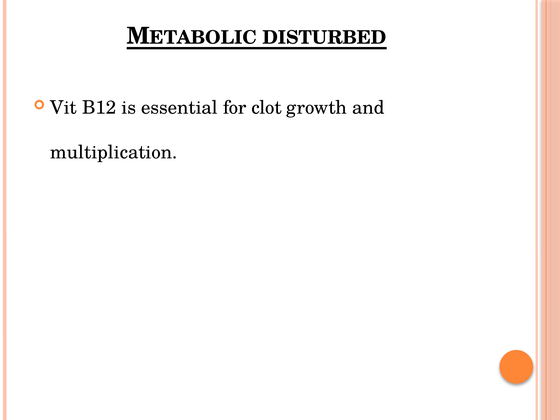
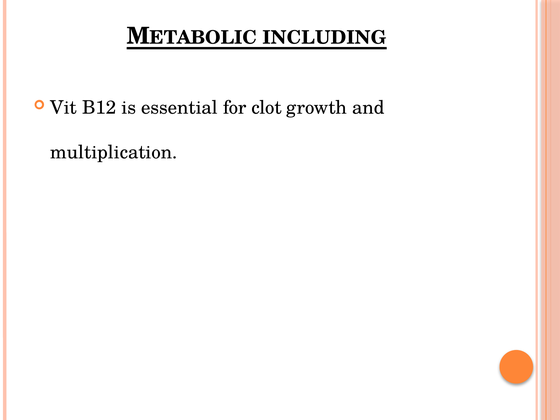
DISTURBED: DISTURBED -> INCLUDING (324, 38)
